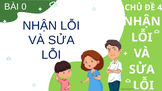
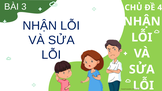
0: 0 -> 3 (24, 7)
